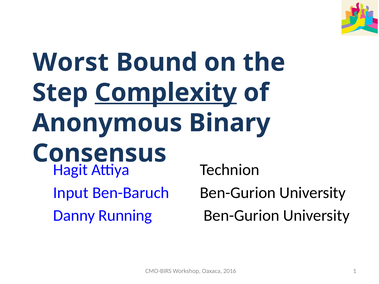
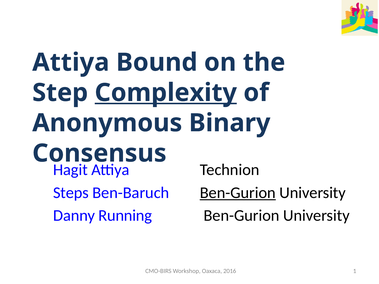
Worst: Worst -> Attiya (71, 62)
Input: Input -> Steps (71, 193)
Ben-Gurion underline: none -> present (238, 193)
